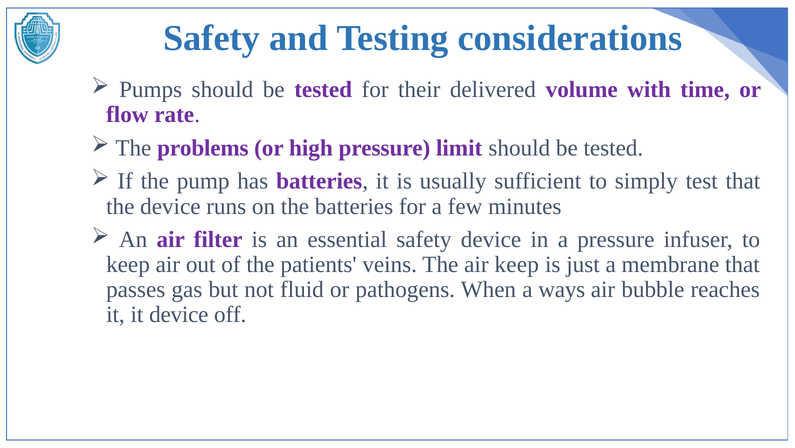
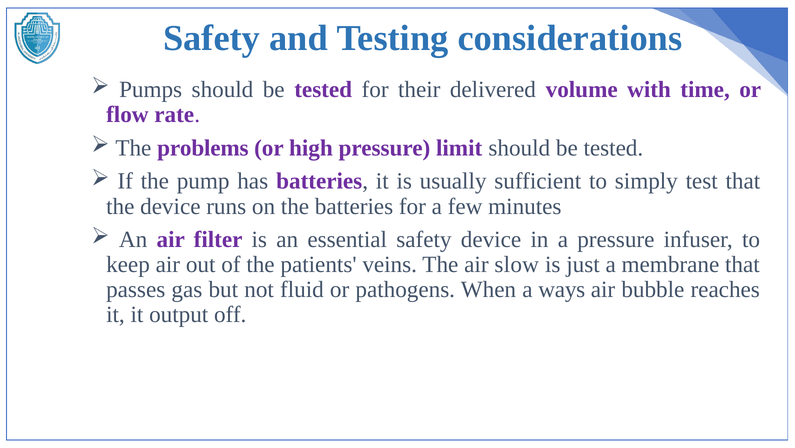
air keep: keep -> slow (517, 264)
it device: device -> output (179, 314)
